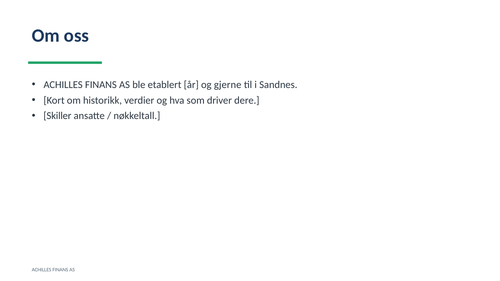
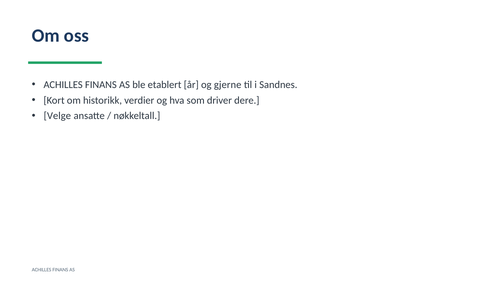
Skiller: Skiller -> Velge (57, 116)
